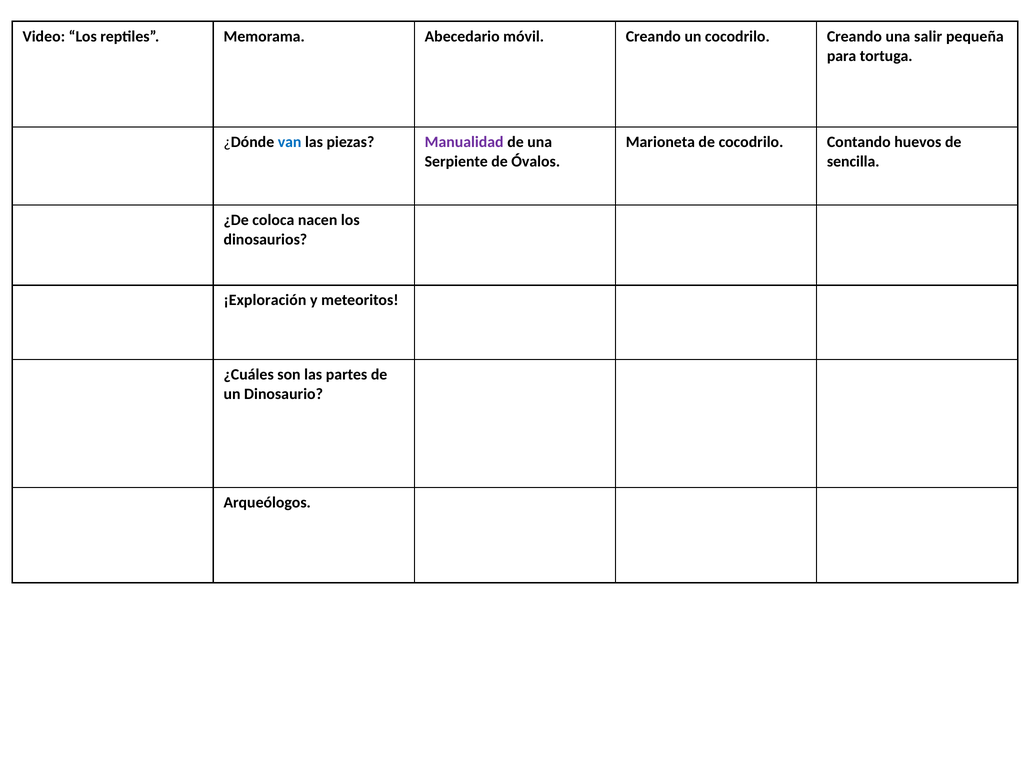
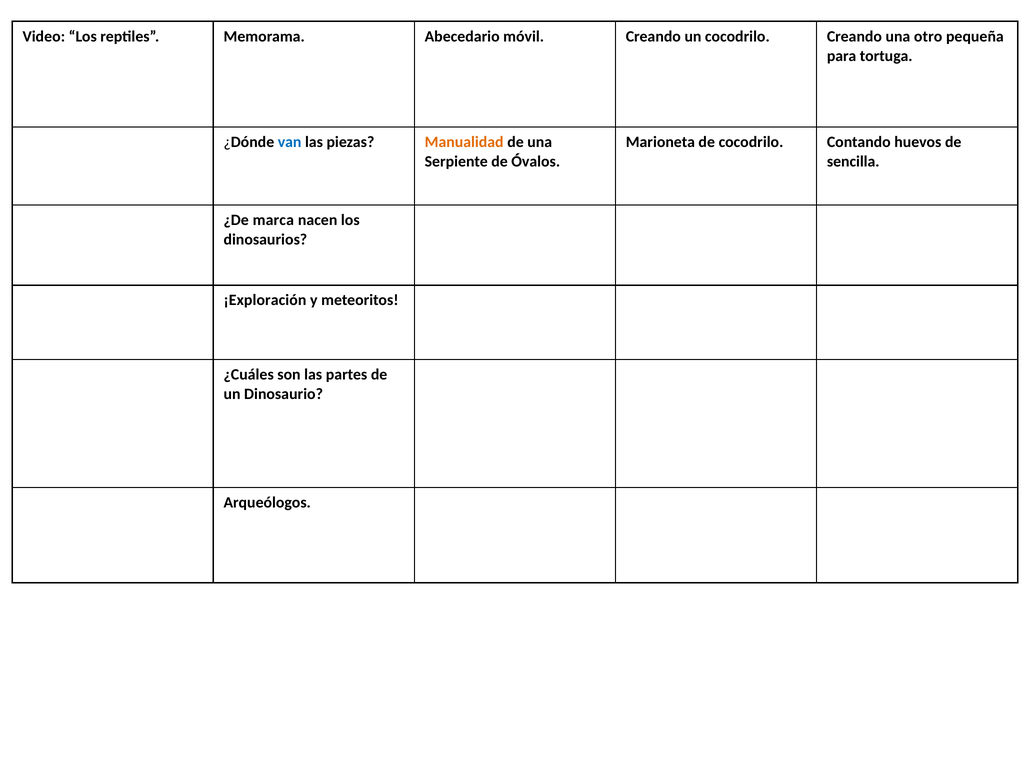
salir: salir -> otro (928, 36)
Manualidad colour: purple -> orange (464, 142)
coloca: coloca -> marca (273, 220)
